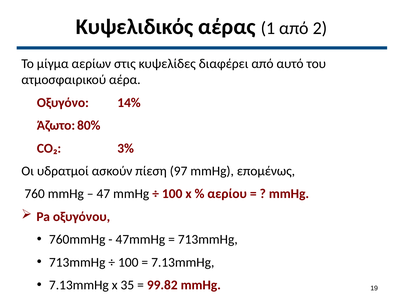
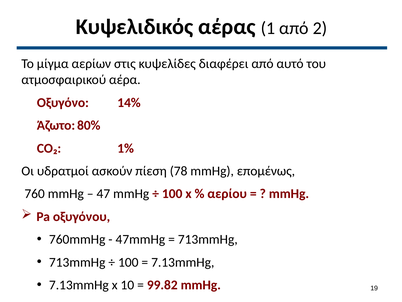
3%: 3% -> 1% (126, 148)
97: 97 -> 78 (179, 171)
35: 35 -> 10 (127, 285)
